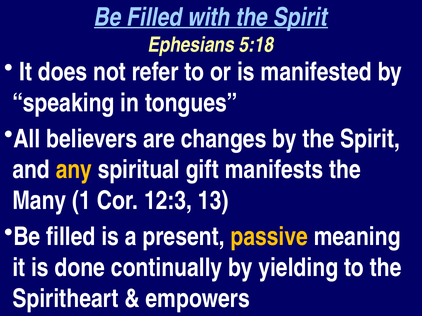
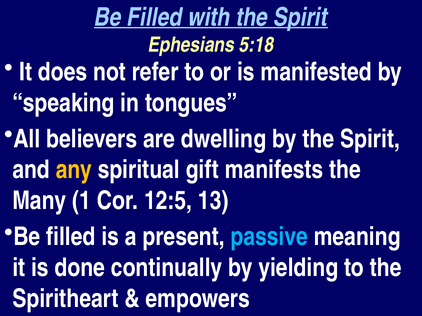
changes: changes -> dwelling (223, 139)
12:3: 12:3 -> 12:5 (168, 201)
passive colour: yellow -> light blue (269, 237)
